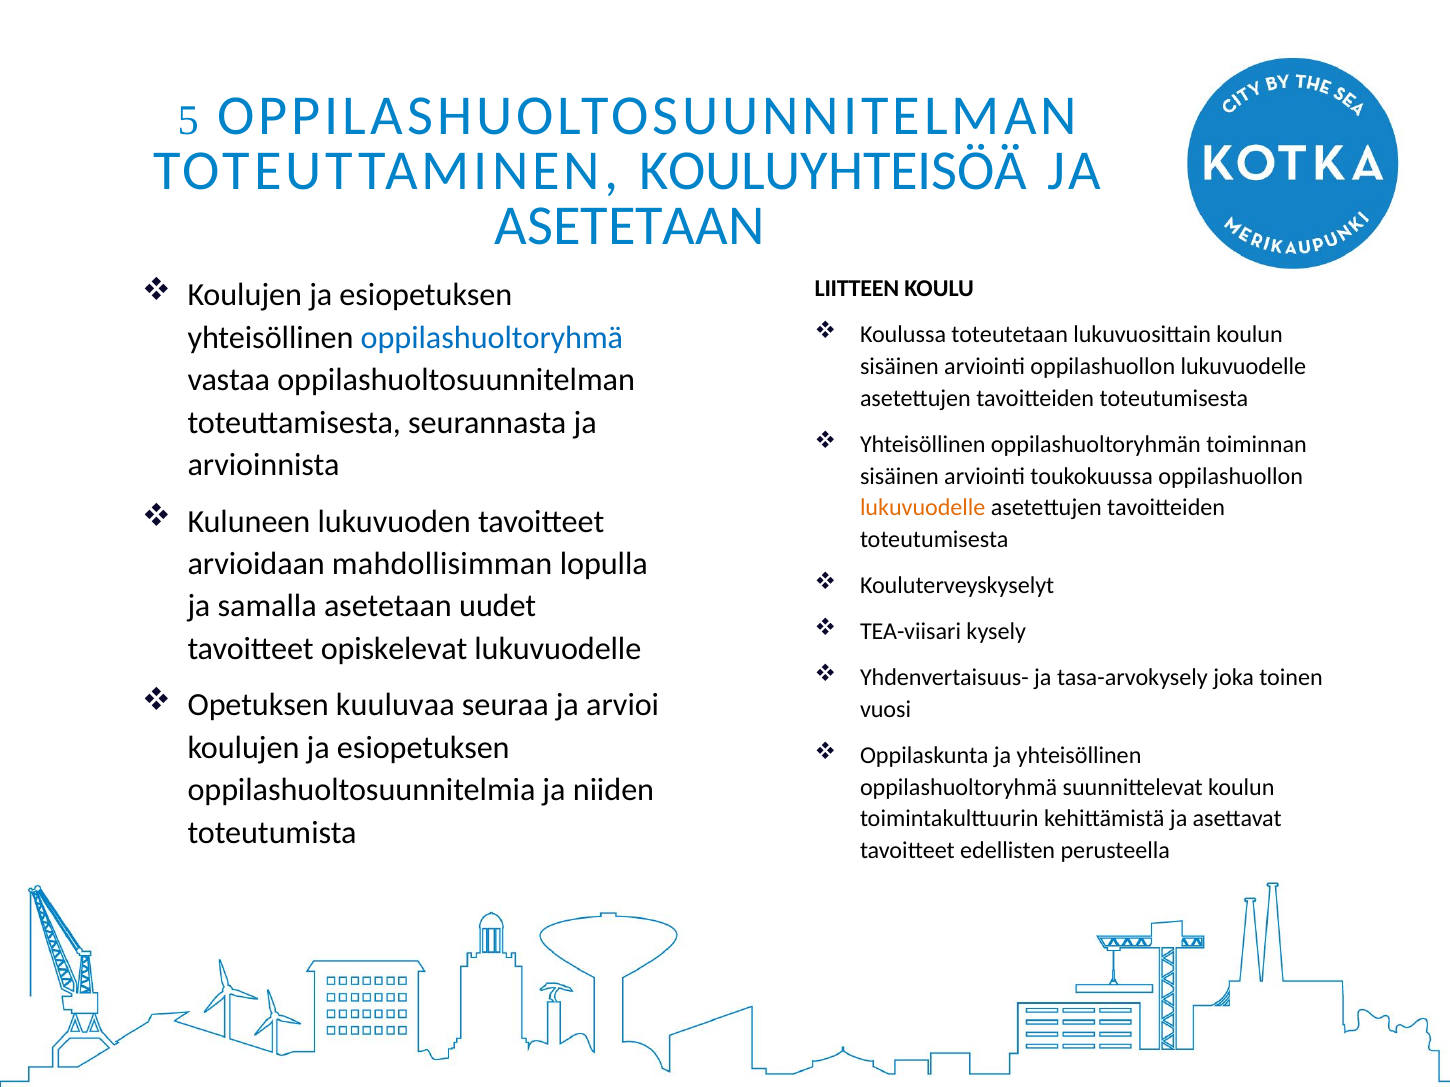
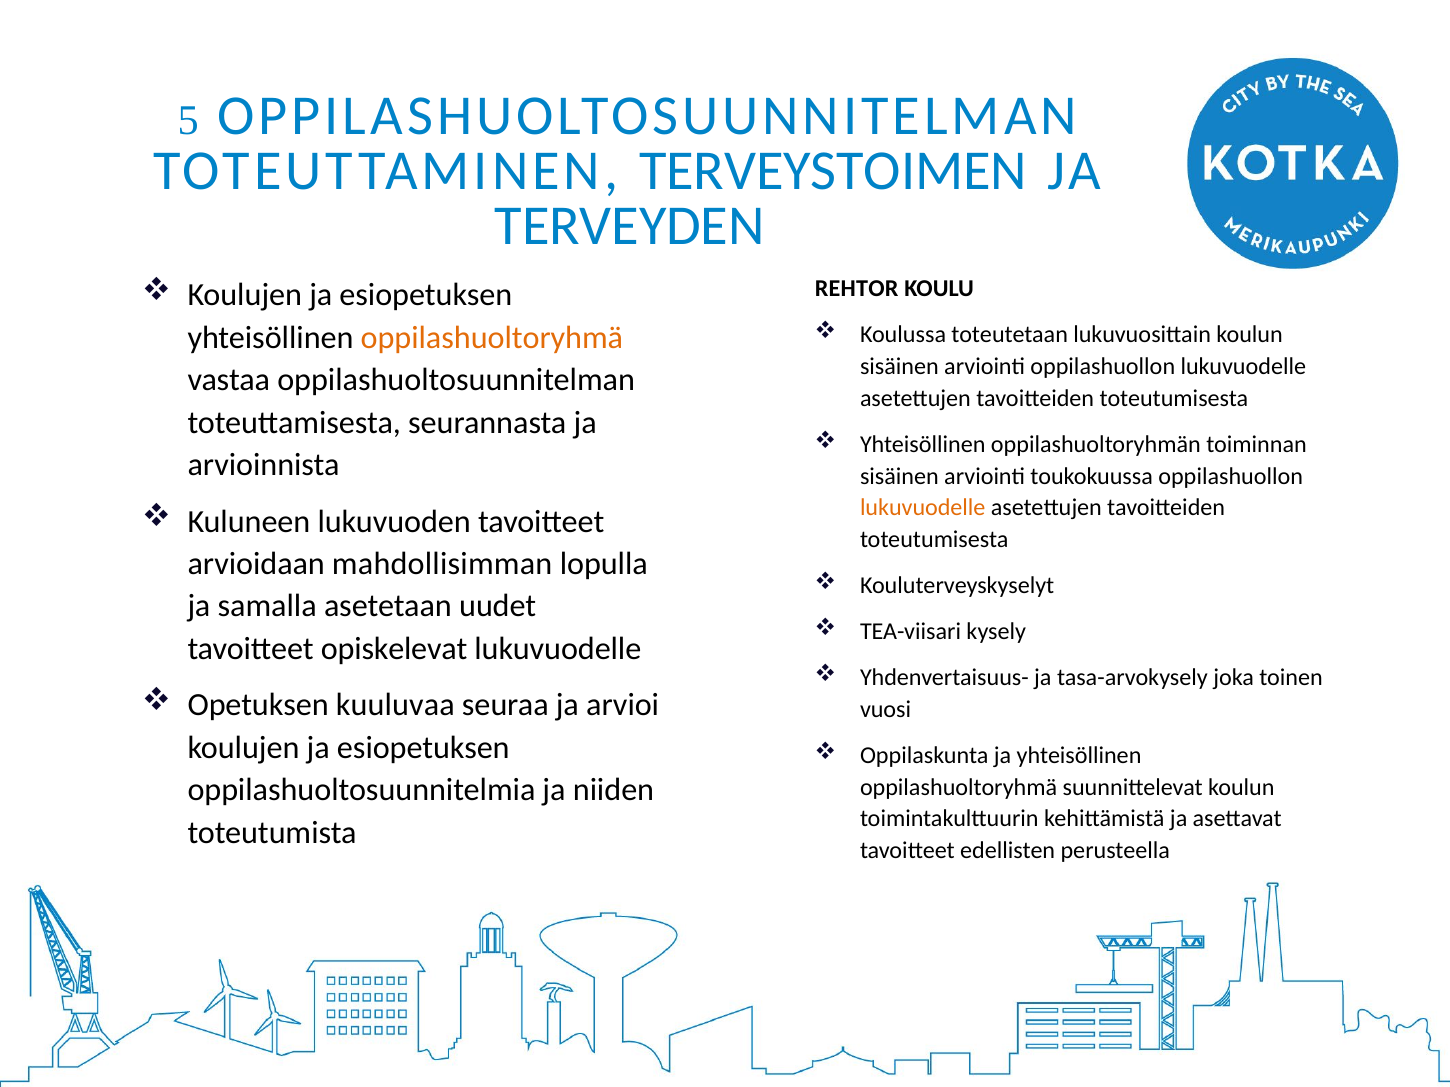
KOULUYHTEISÖÄ: KOULUYHTEISÖÄ -> TERVEYSTOIMEN (833, 171)
ASETETAAN: ASETETAAN -> TERVEYDEN (630, 226)
LIITTEEN: LIITTEEN -> REHTOR (857, 289)
oppilashuoltoryhmä colour: blue -> orange (492, 338)
